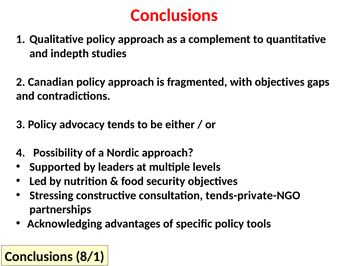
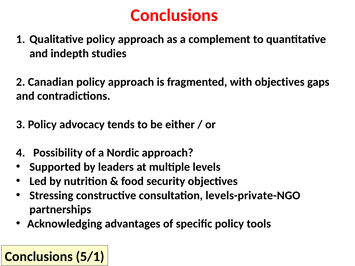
tends-private-NGO: tends-private-NGO -> levels-private-NGO (253, 196)
8/1: 8/1 -> 5/1 (90, 257)
